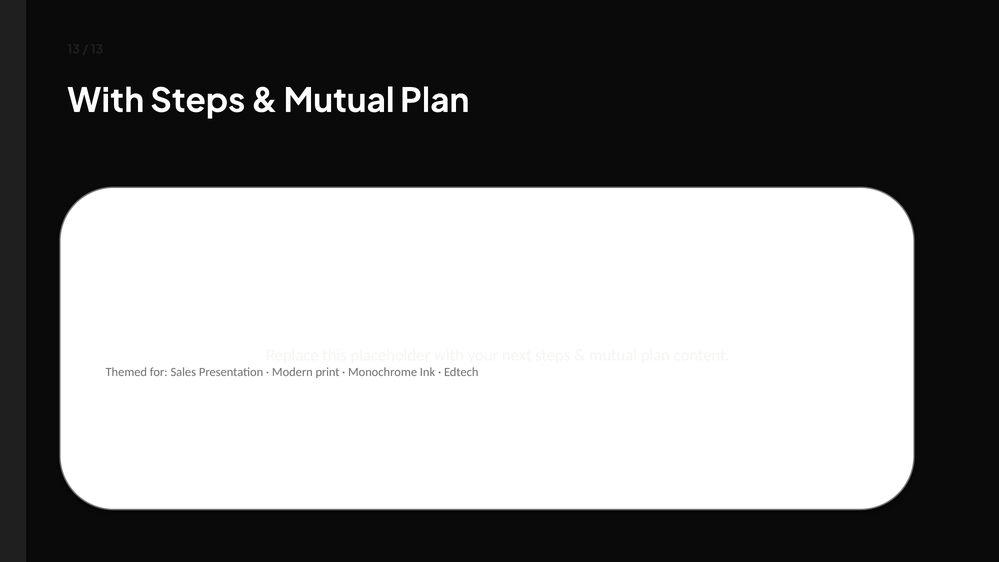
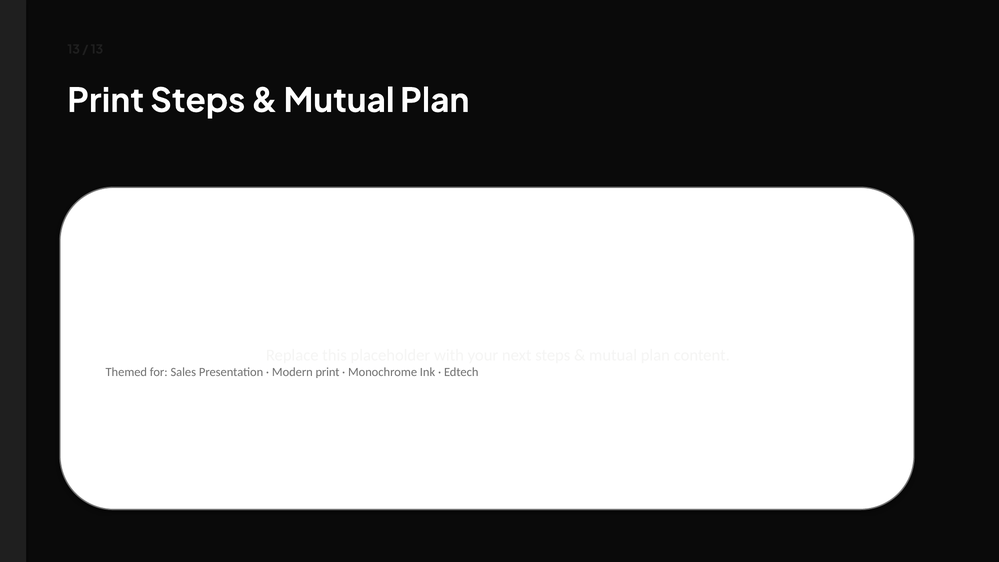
With: With -> Print (106, 101)
